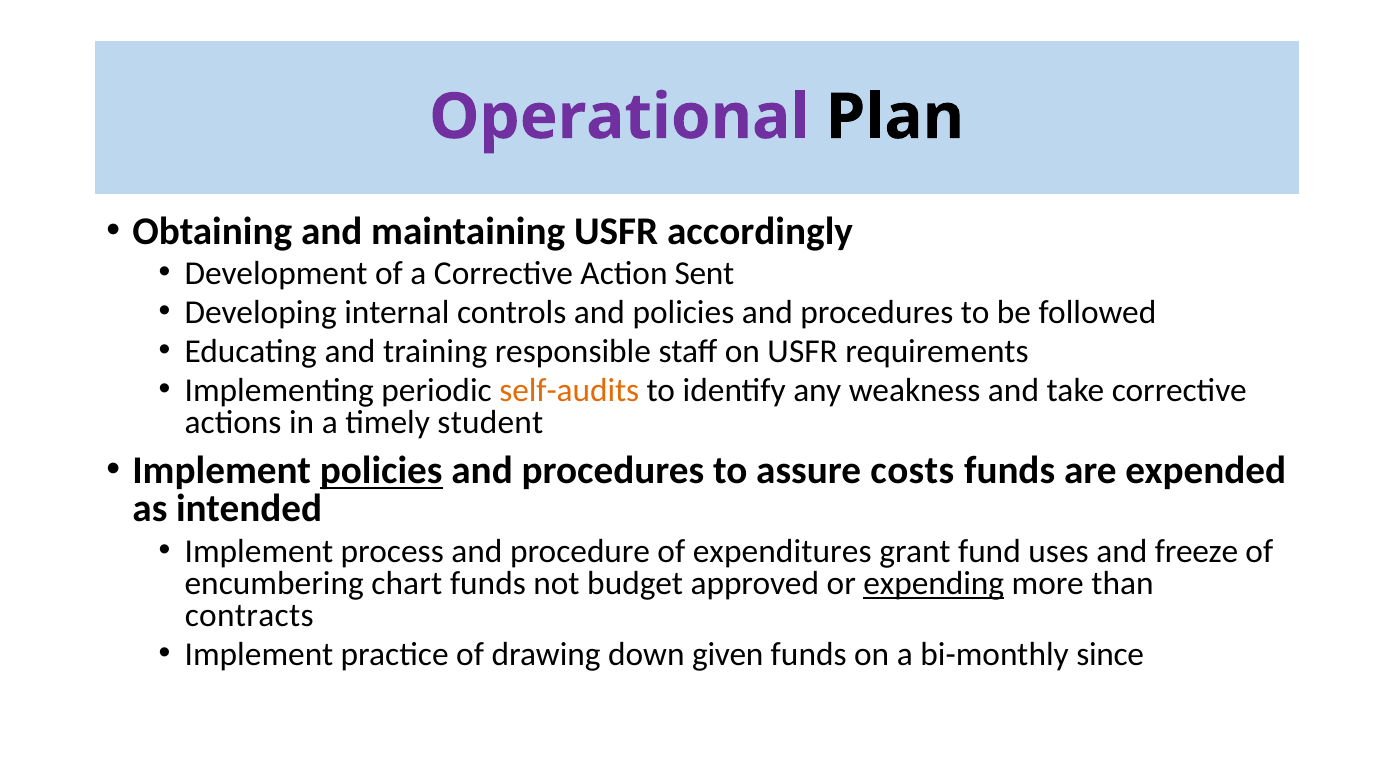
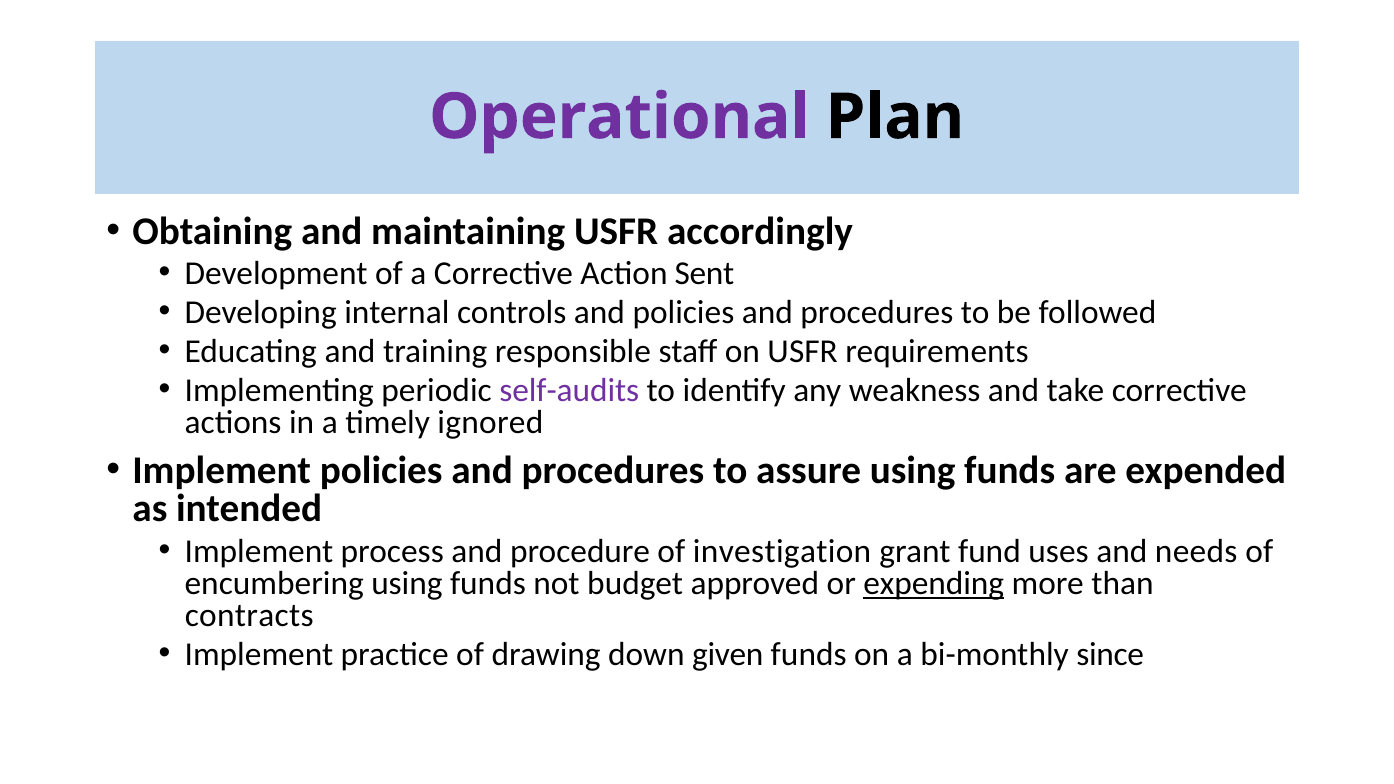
self-audits colour: orange -> purple (569, 390)
student: student -> ignored (490, 423)
policies underline: present -> none (381, 471)
assure costs: costs -> using (913, 471)
expenditures: expenditures -> investigation (782, 551)
freeze: freeze -> needs (1196, 551)
encumbering chart: chart -> using (407, 584)
